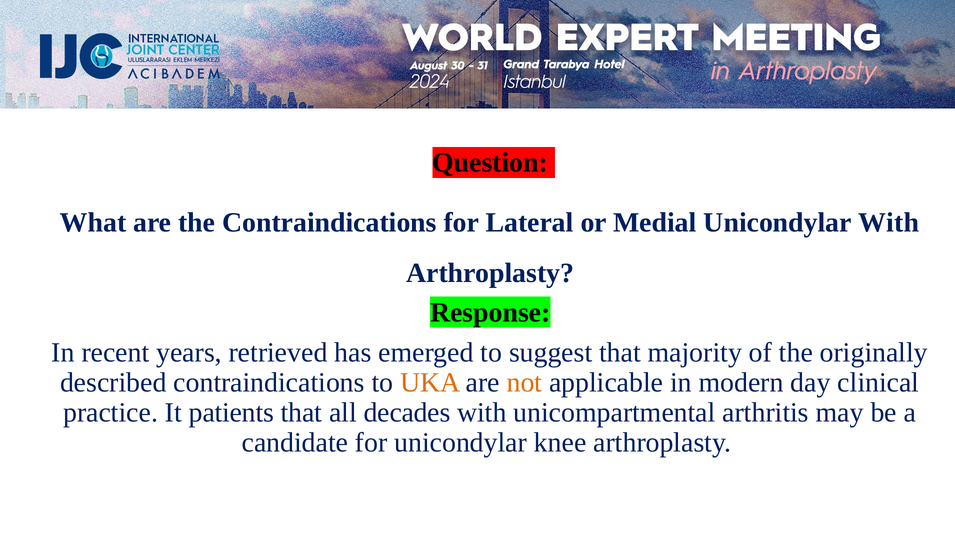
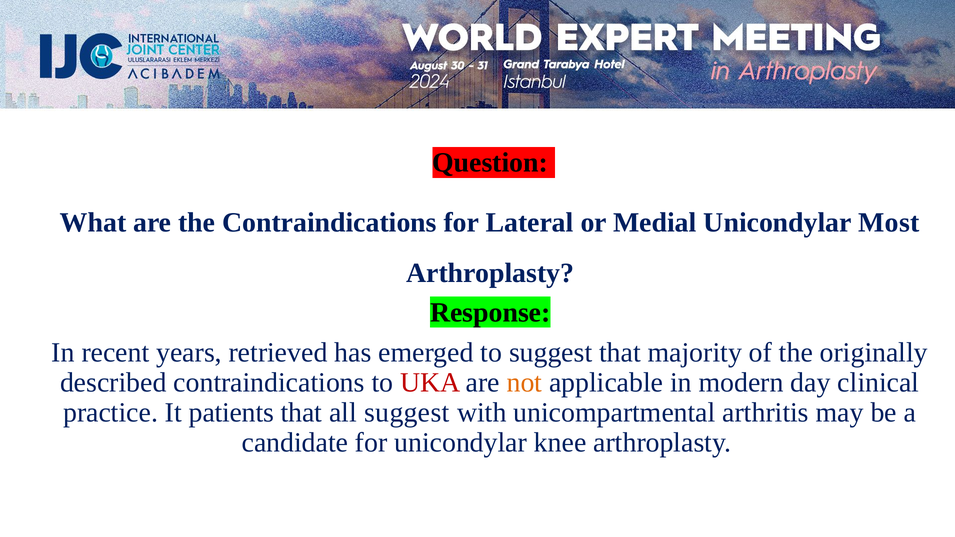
Unicondylar With: With -> Most (889, 223)
UKA colour: orange -> red (430, 383)
all decades: decades -> suggest (407, 413)
